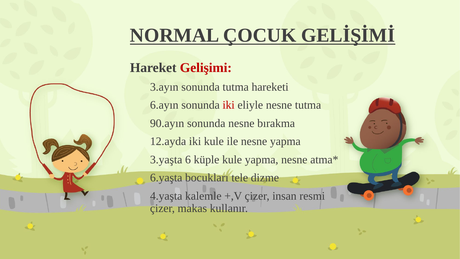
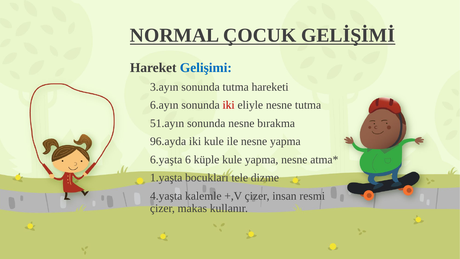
Gelişimi colour: red -> blue (206, 68)
90.ayın: 90.ayın -> 51.ayın (167, 123)
12.ayda: 12.ayda -> 96.ayda (168, 141)
3.yaşta: 3.yaşta -> 6.yaşta (166, 159)
6.yaşta: 6.yaşta -> 1.yaşta (166, 178)
